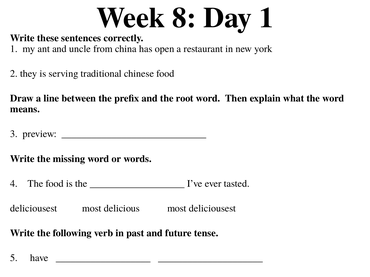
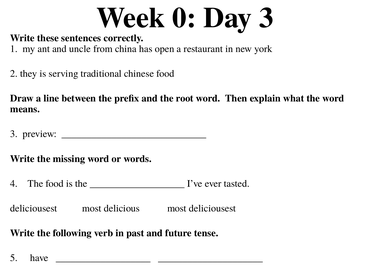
8: 8 -> 0 (184, 18)
Day 1: 1 -> 3 (266, 18)
